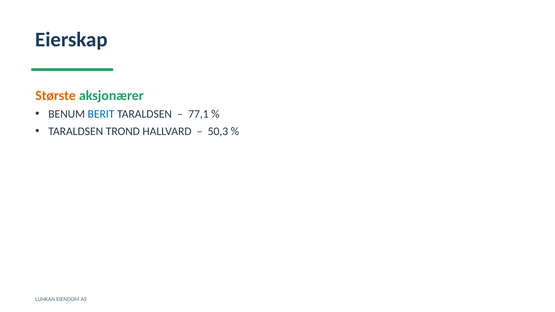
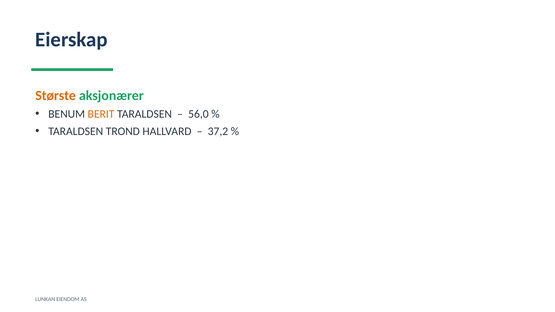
BERIT colour: blue -> orange (101, 114)
77,1: 77,1 -> 56,0 (198, 114)
50,3: 50,3 -> 37,2 (218, 131)
